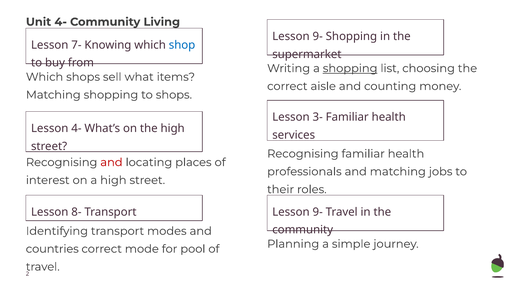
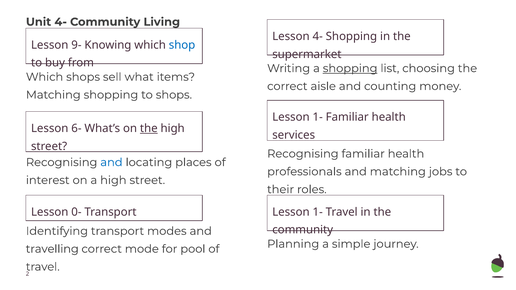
9-: 9- -> 4- (318, 36)
7-: 7- -> 9- (76, 45)
3-: 3- -> 1- (318, 117)
Lesson 4-: 4- -> 6- (76, 129)
the underline: none -> present (149, 129)
and colour: red -> blue (111, 162)
8-: 8- -> 0- (76, 212)
9-: 9- -> 1- (318, 212)
countries: countries -> travelling (52, 249)
